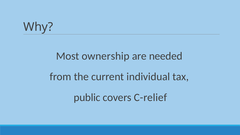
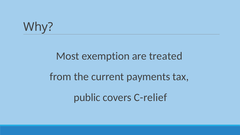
ownership: ownership -> exemption (106, 56)
needed: needed -> treated (166, 56)
individual: individual -> payments (148, 77)
